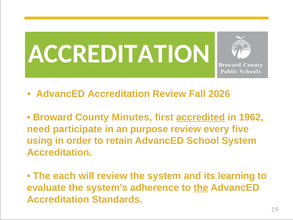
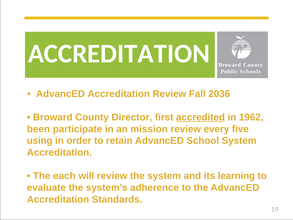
2026: 2026 -> 2036 (219, 94)
Minutes: Minutes -> Director (132, 117)
need: need -> been (38, 129)
purpose: purpose -> mission (149, 129)
the underline: present -> none (201, 187)
